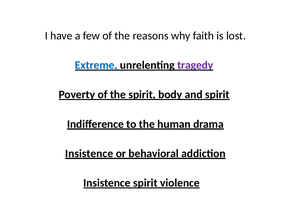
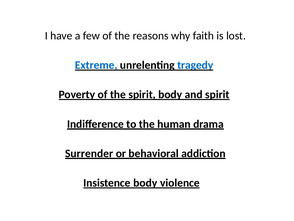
tragedy colour: purple -> blue (195, 65)
Insistence: Insistence -> Surrender (89, 153)
Insistence spirit: spirit -> body (145, 183)
